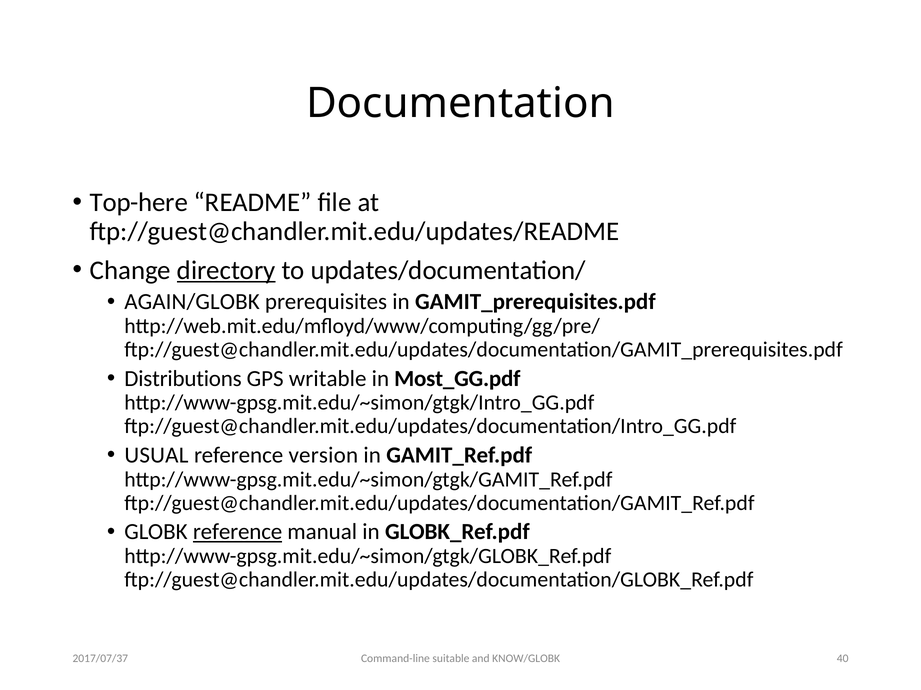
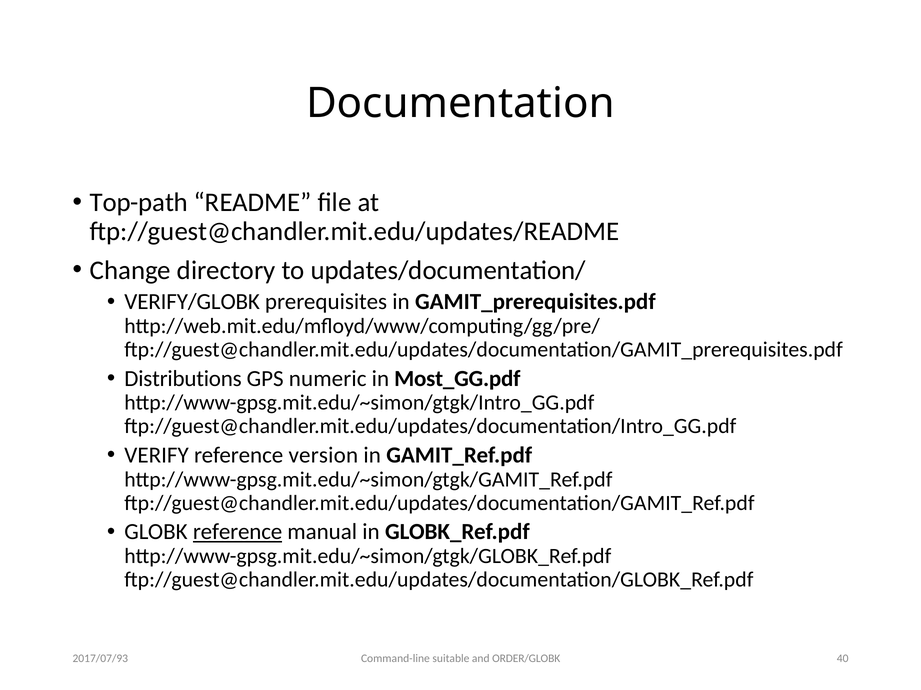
Top-here: Top-here -> Top-path (139, 203)
directory underline: present -> none (226, 270)
AGAIN/GLOBK: AGAIN/GLOBK -> VERIFY/GLOBK (192, 302)
writable: writable -> numeric (328, 379)
USUAL: USUAL -> VERIFY (157, 456)
KNOW/GLOBK: KNOW/GLOBK -> ORDER/GLOBK (526, 659)
2017/07/37: 2017/07/37 -> 2017/07/93 (100, 659)
